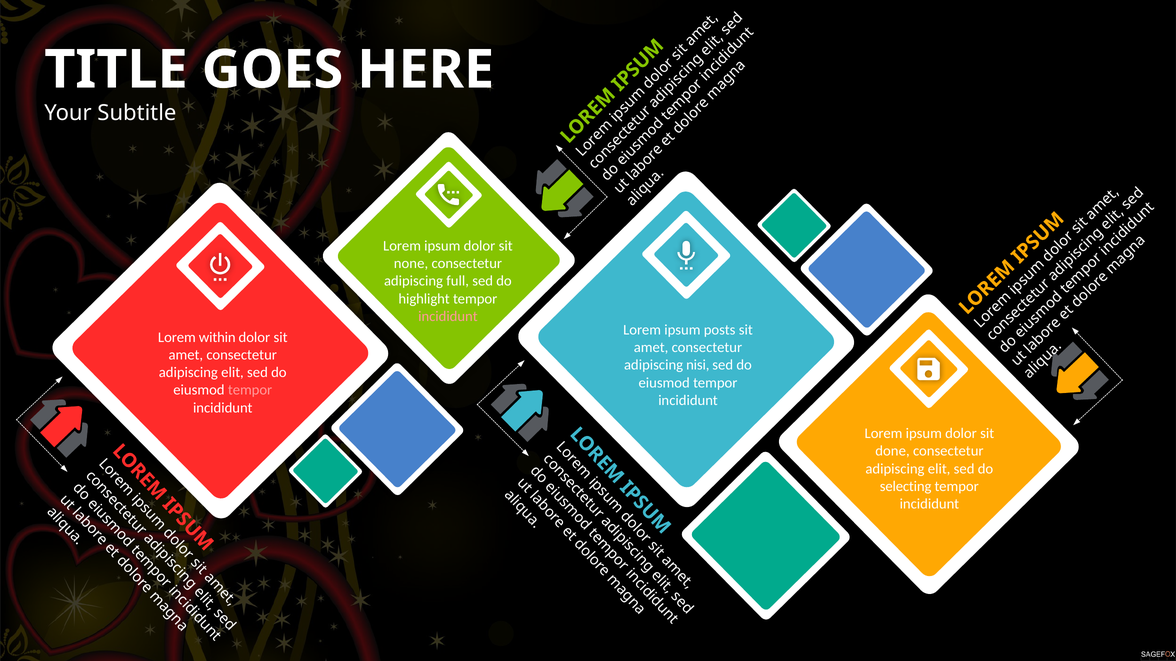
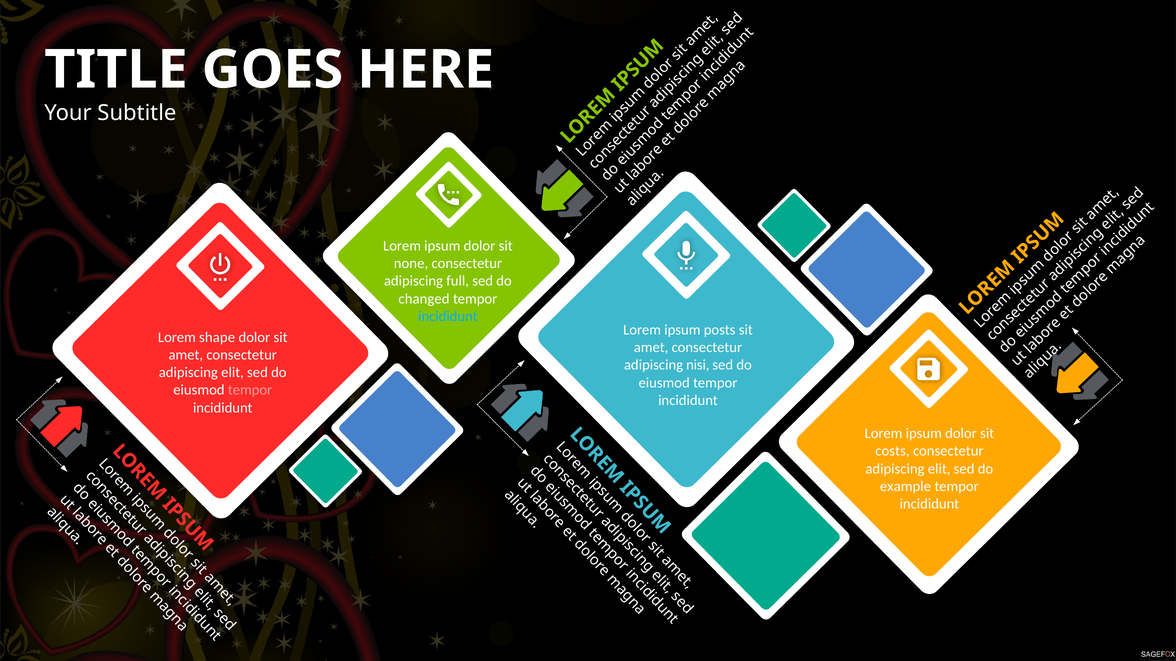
highlight: highlight -> changed (424, 299)
incididunt colour: pink -> light blue (448, 317)
within: within -> shape (217, 337)
done: done -> costs (892, 451)
selecting: selecting -> example (906, 487)
